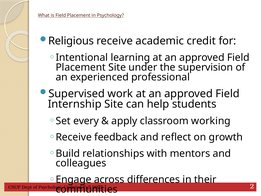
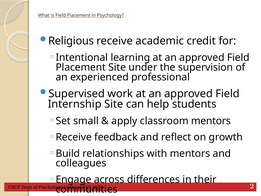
every: every -> small (86, 121)
classroom working: working -> mentors (211, 121)
